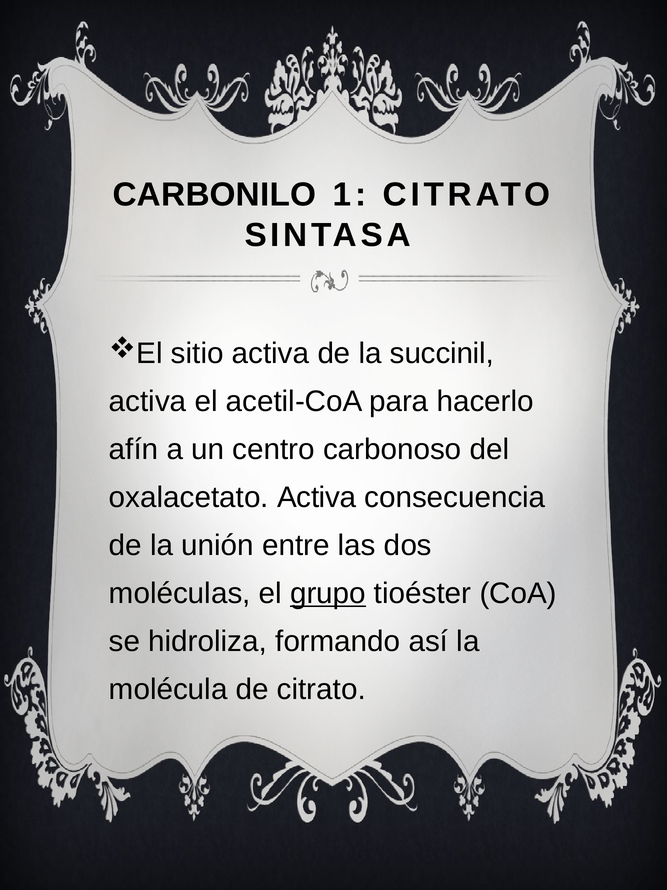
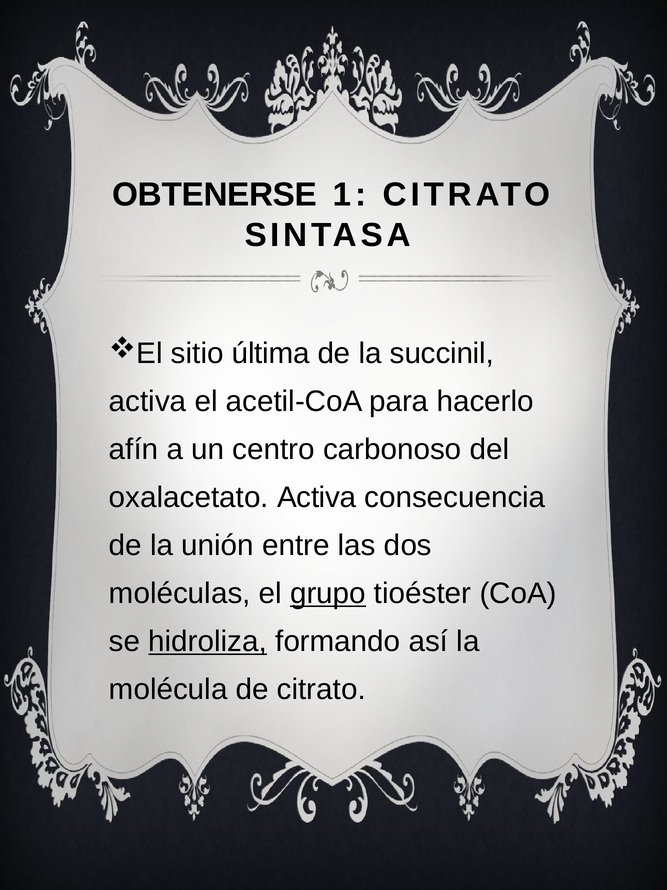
CARBONILO: CARBONILO -> OBTENERSE (215, 195)
sitio activa: activa -> última (271, 353)
hidroliza underline: none -> present (208, 641)
